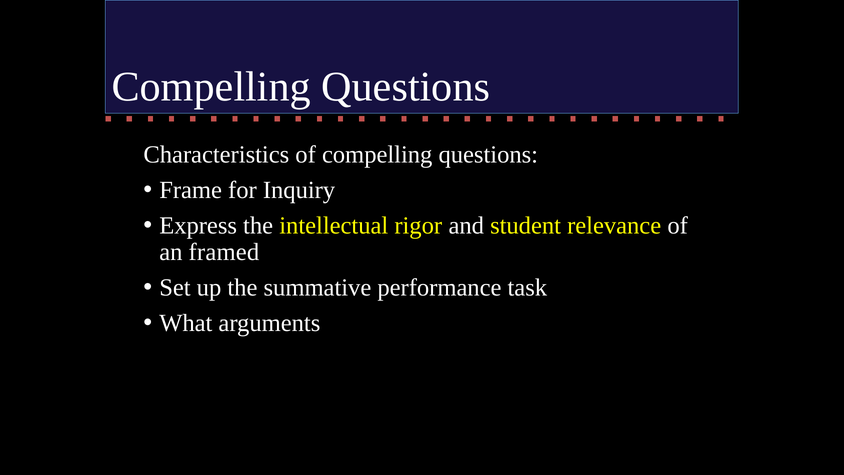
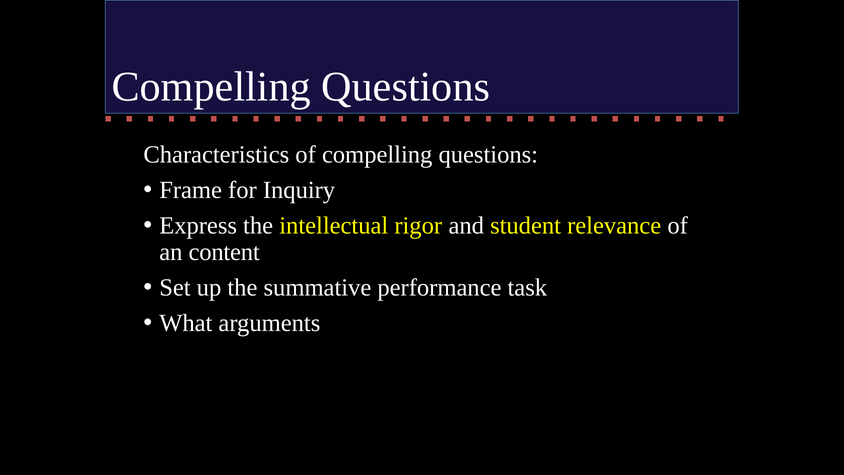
framed: framed -> content (224, 252)
